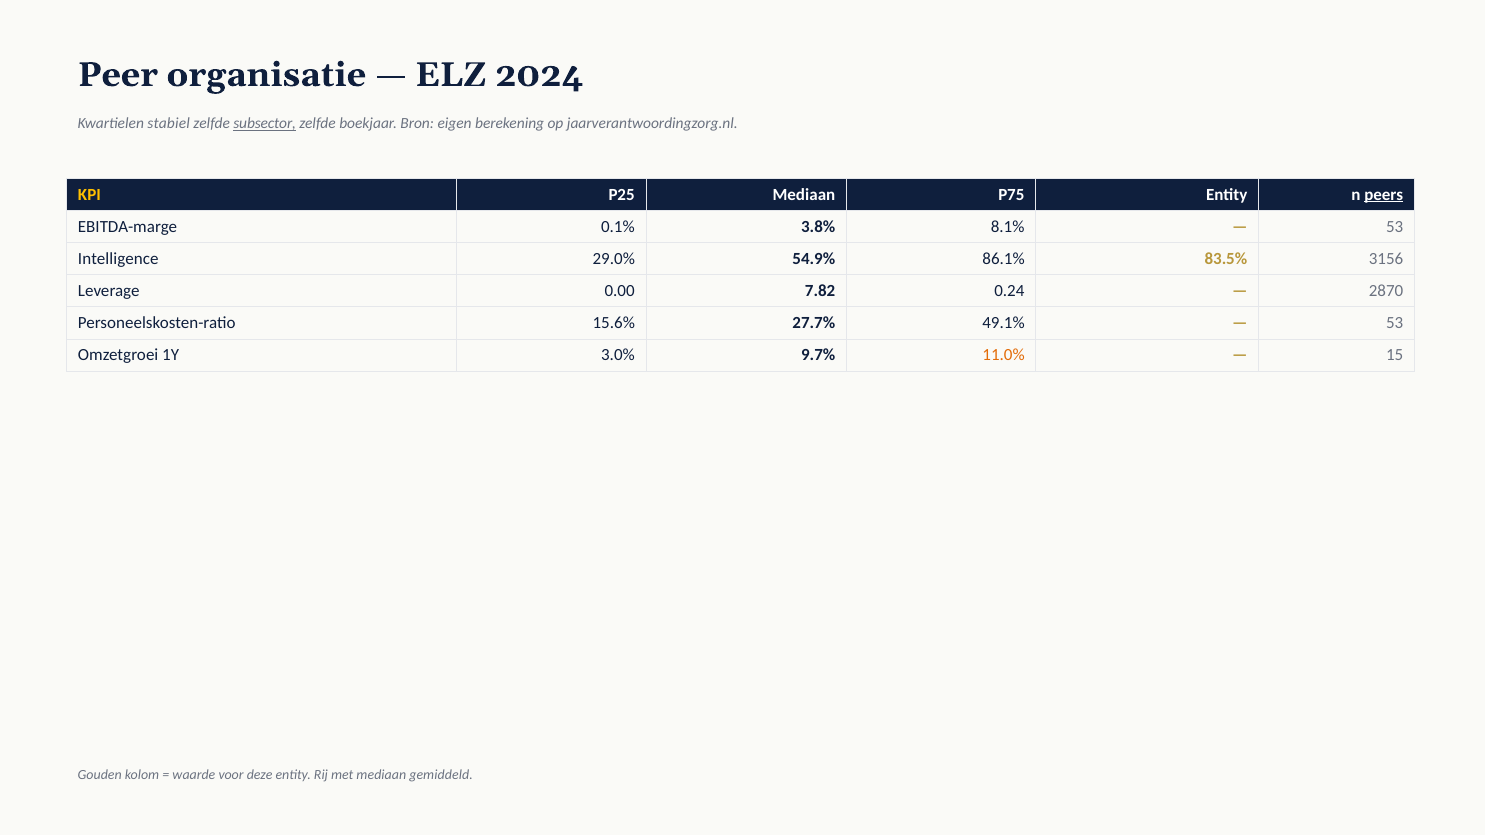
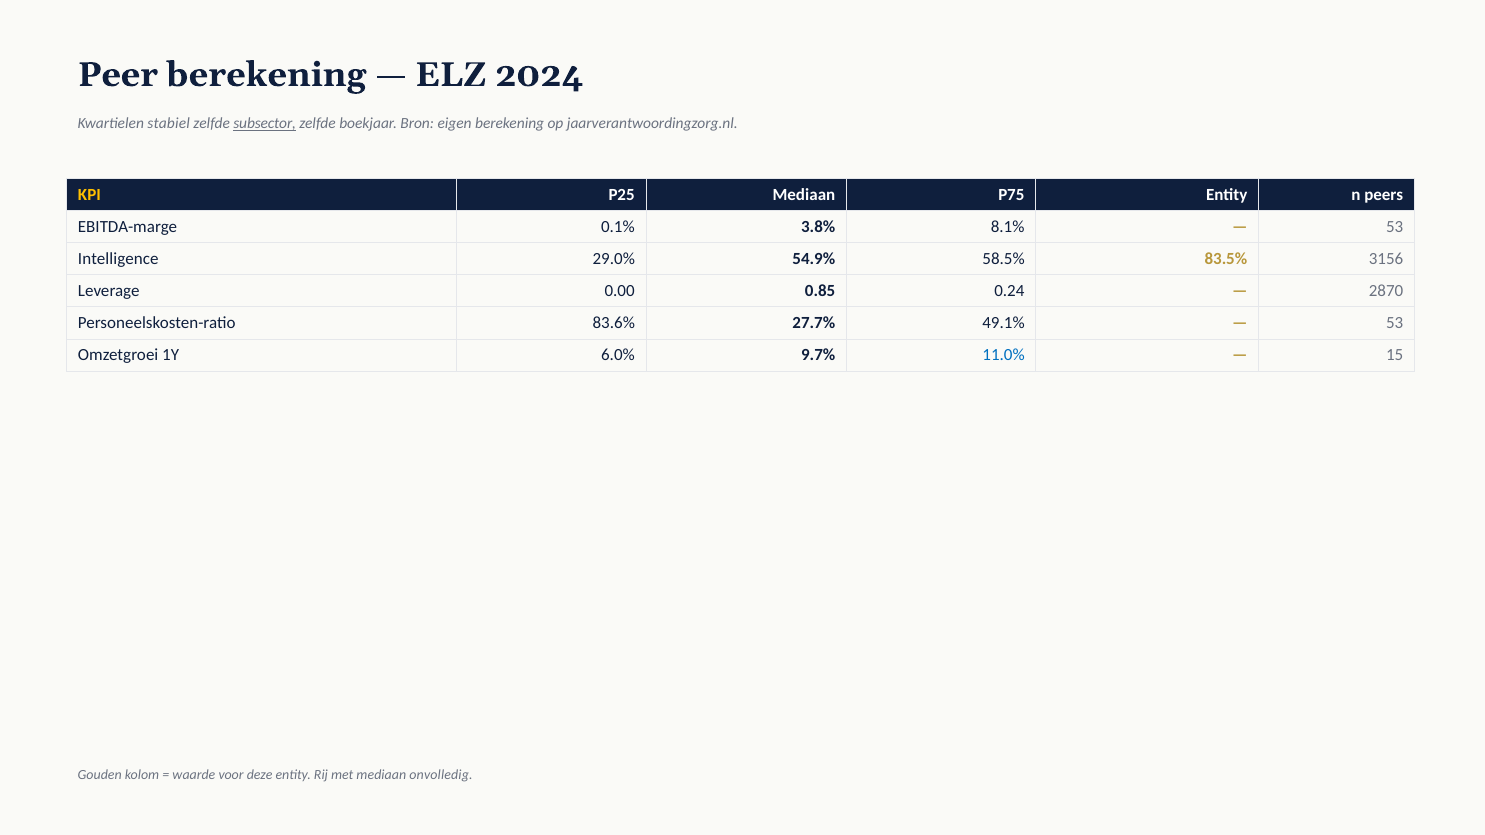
Peer organisatie: organisatie -> berekening (266, 75)
peers underline: present -> none (1384, 195)
86.1%: 86.1% -> 58.5% (1004, 259)
7.82: 7.82 -> 0.85 (820, 291)
15.6%: 15.6% -> 83.6% (614, 323)
3.0%: 3.0% -> 6.0% (618, 355)
11.0% colour: orange -> blue (1004, 355)
gemiddeld: gemiddeld -> onvolledig (441, 775)
